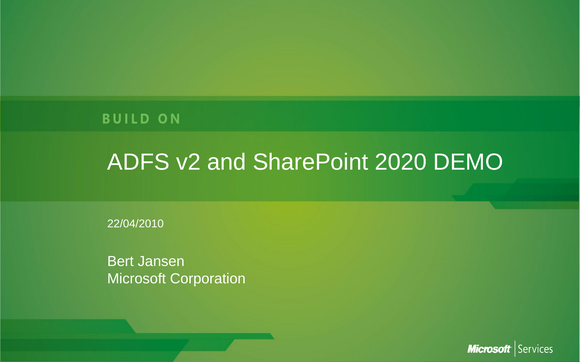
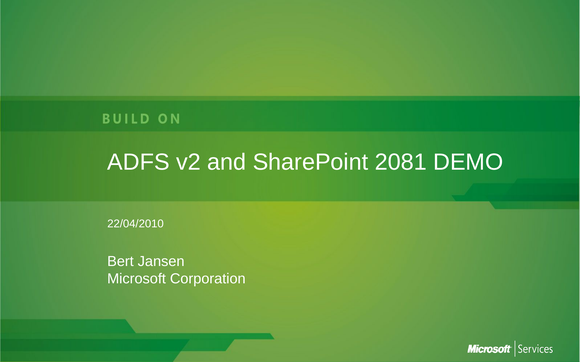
2020: 2020 -> 2081 (401, 162)
